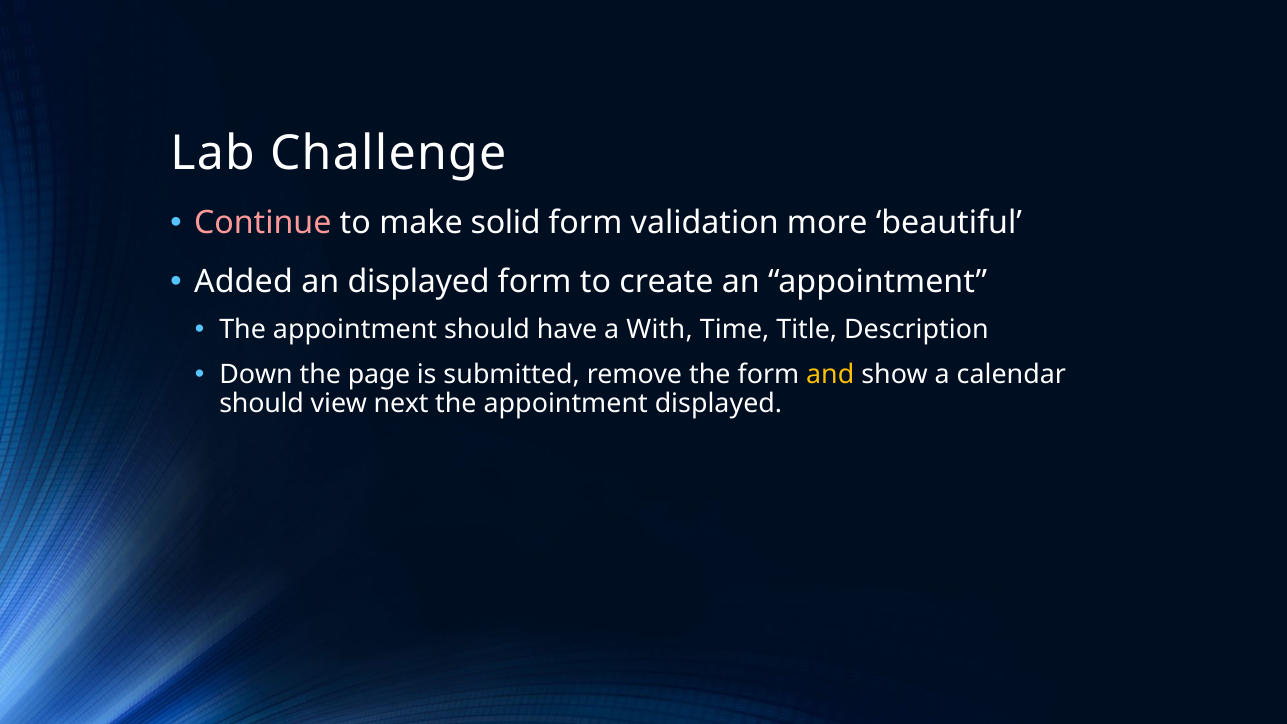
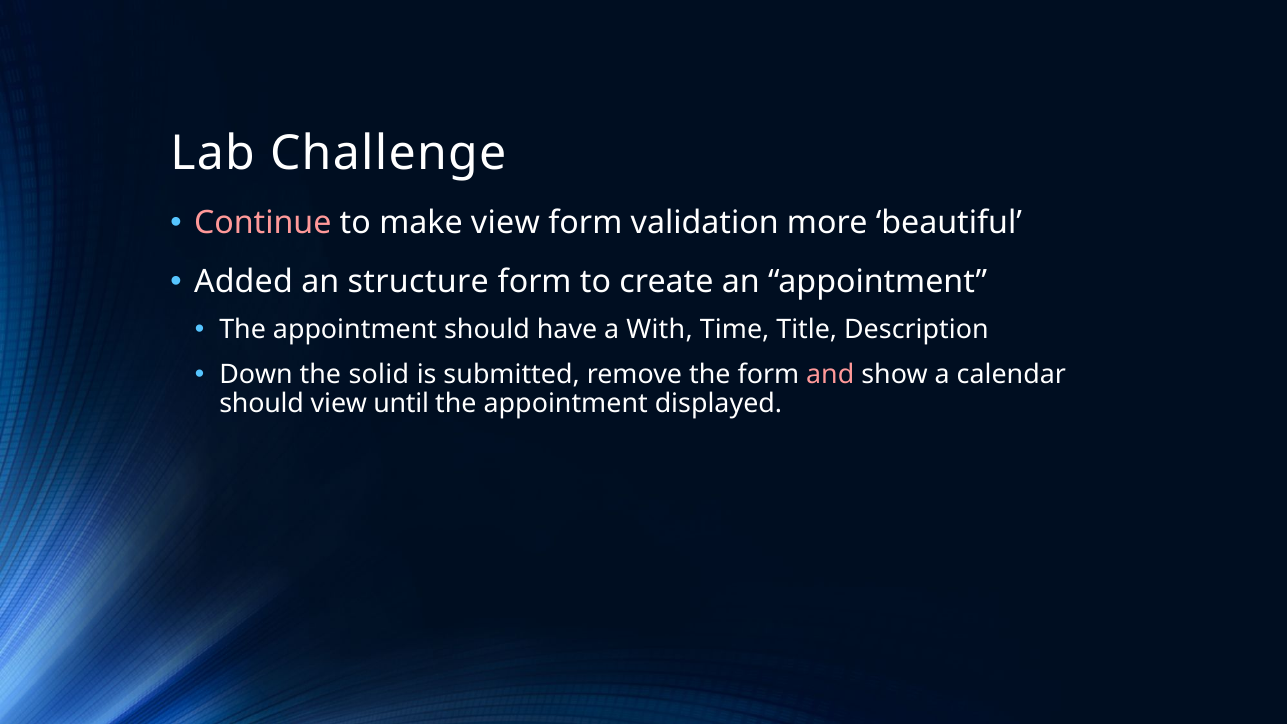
make solid: solid -> view (505, 223)
an displayed: displayed -> structure (418, 282)
page: page -> solid (379, 375)
and colour: yellow -> pink (830, 375)
next: next -> until (401, 404)
